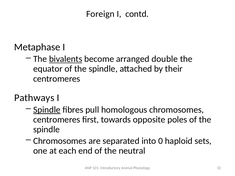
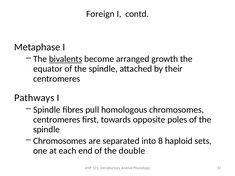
double: double -> growth (165, 59)
Spindle underline: present -> none (47, 110)
0: 0 -> 8 (160, 141)
neutral: neutral -> double (132, 151)
